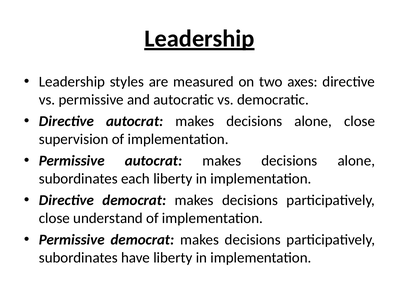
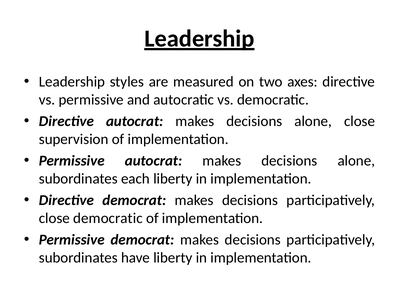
close understand: understand -> democratic (108, 218)
